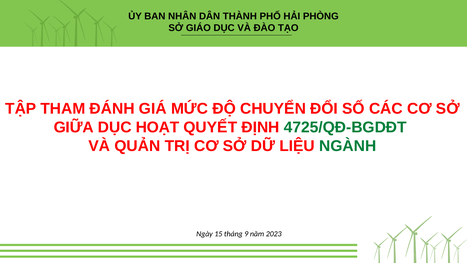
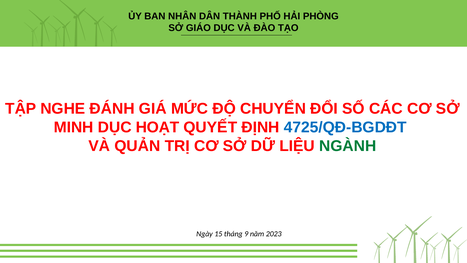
THAM: THAM -> NGHE (63, 108)
GIỮA: GIỮA -> MINH (74, 127)
4725/QĐ-BGDĐT colour: green -> blue (345, 127)
